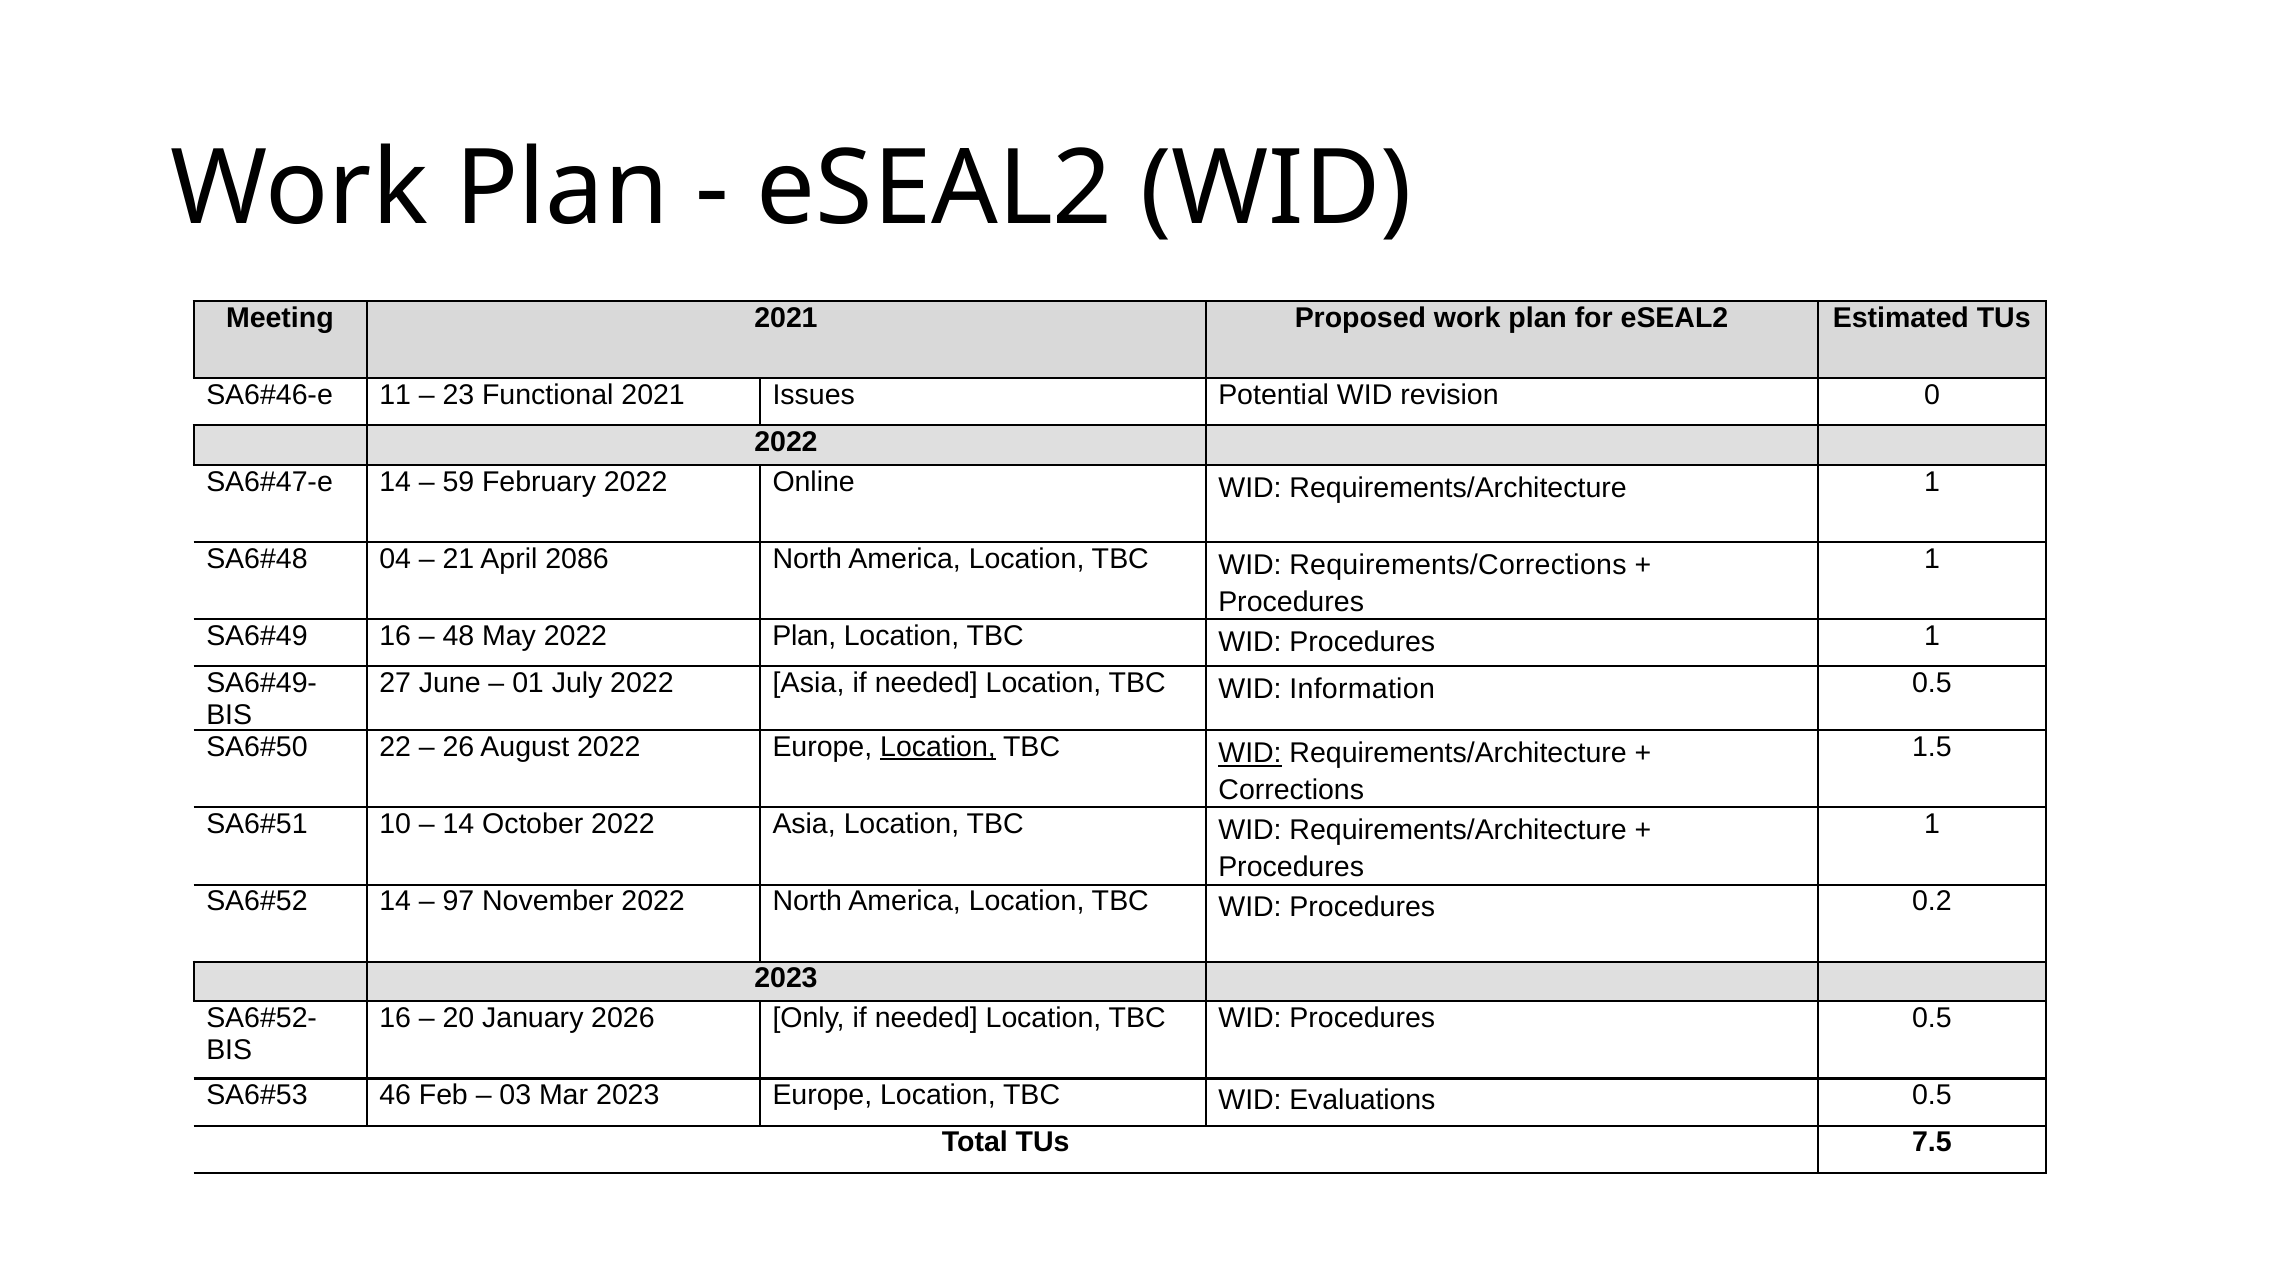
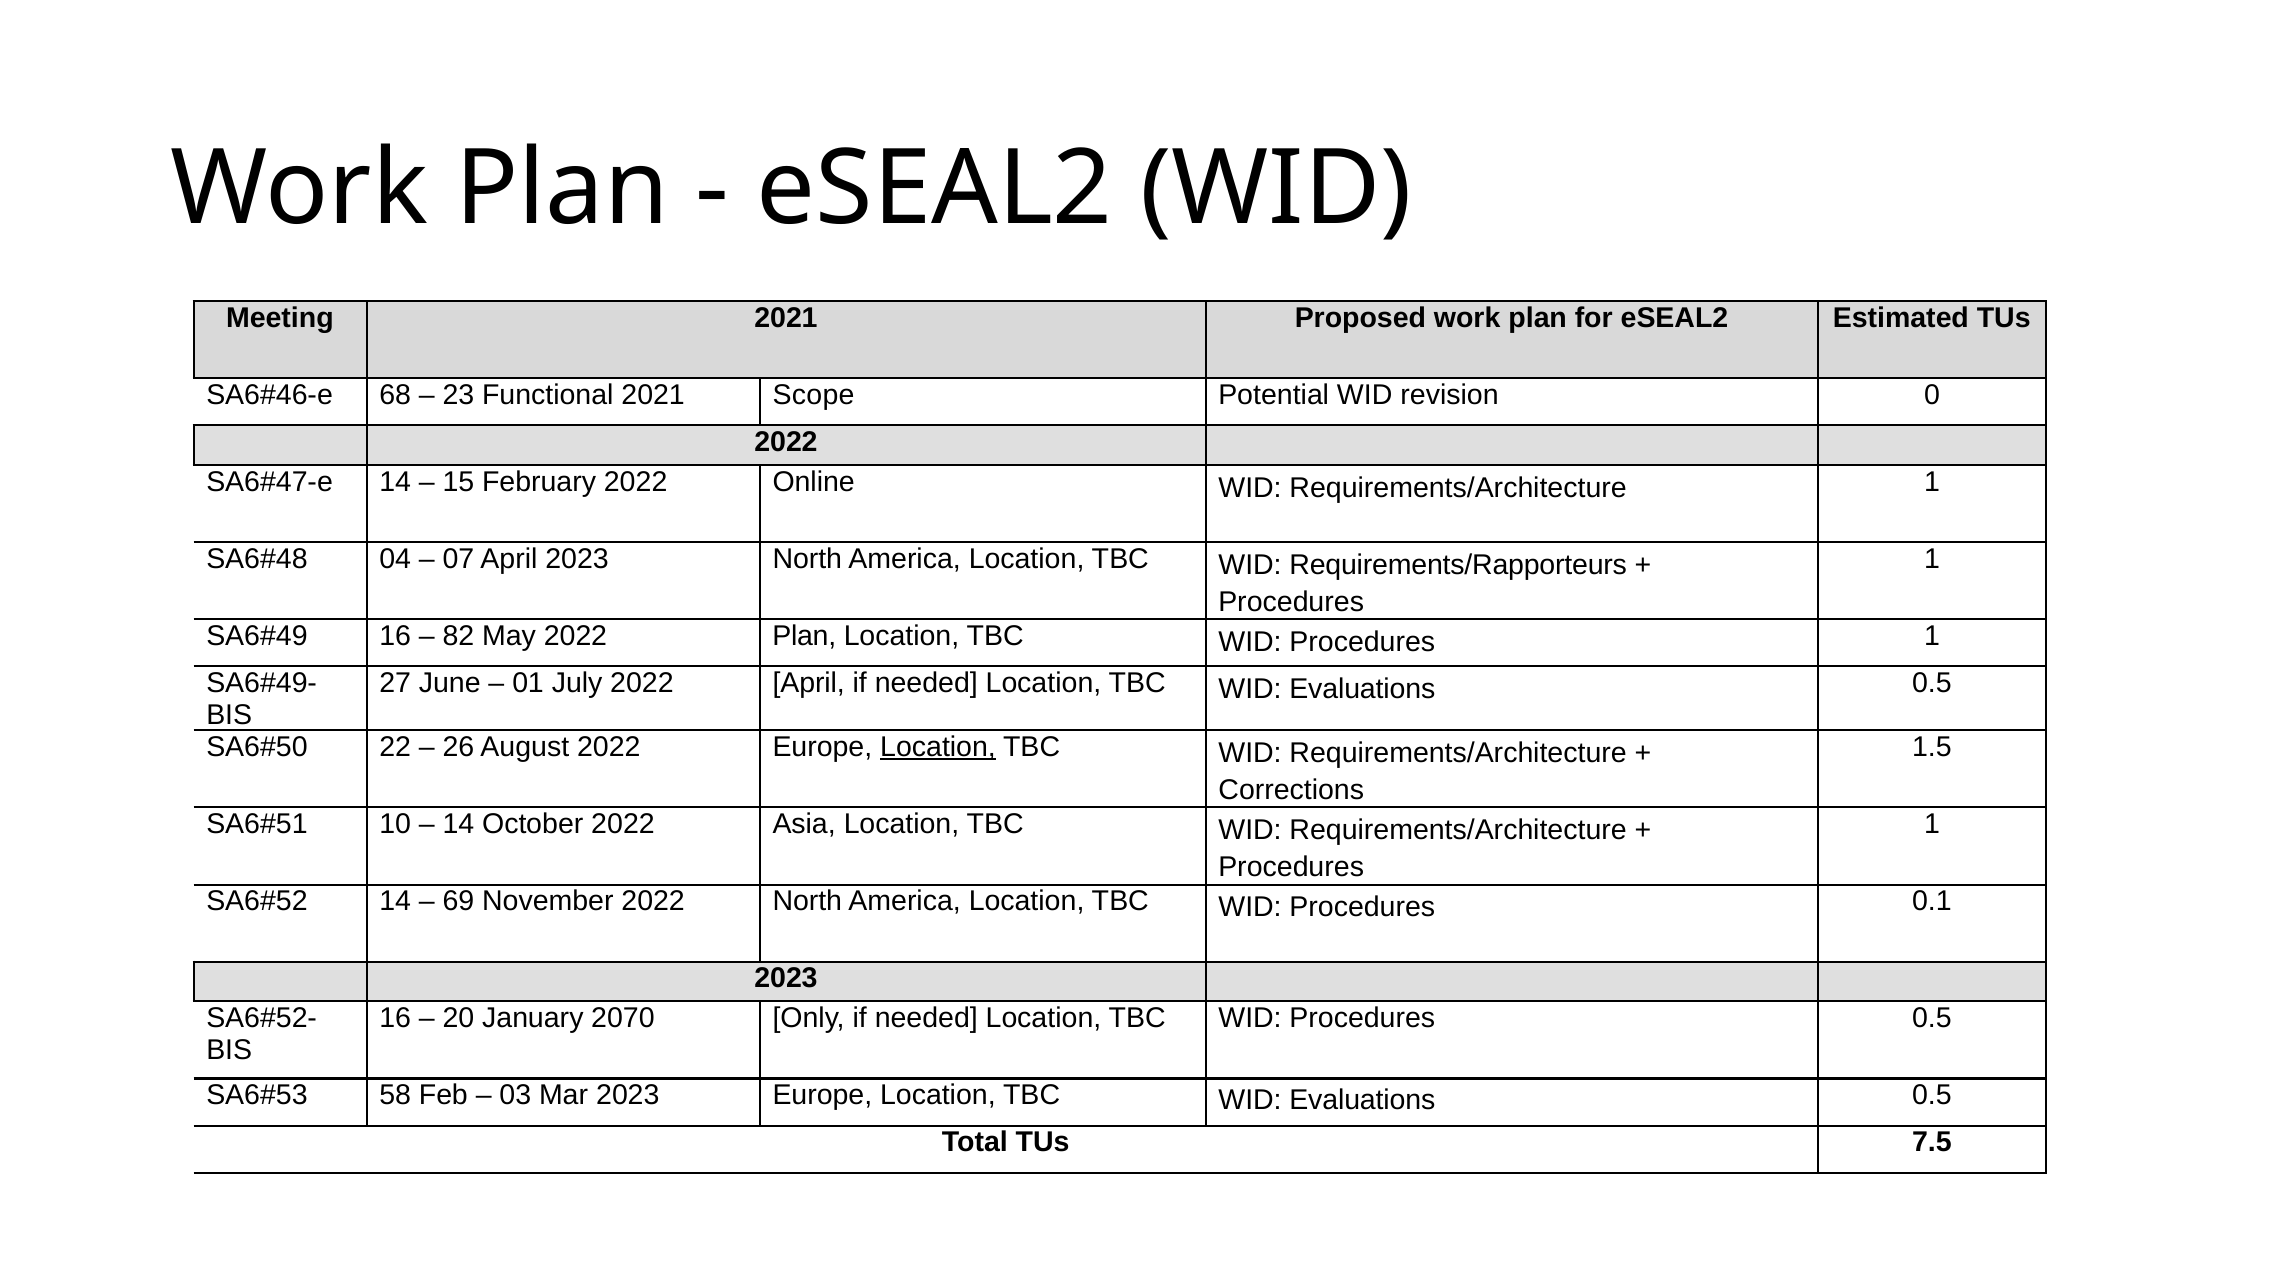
11: 11 -> 68 (395, 395)
Issues: Issues -> Scope (814, 395)
59: 59 -> 15 (458, 482)
21: 21 -> 07 (458, 559)
April 2086: 2086 -> 2023 (577, 559)
Requirements/Corrections: Requirements/Corrections -> Requirements/Rapporteurs (1458, 566)
48: 48 -> 82 (458, 636)
July 2022 Asia: Asia -> April (809, 683)
Information: Information -> Evaluations (1362, 690)
WID underline: present -> none (1250, 754)
97: 97 -> 69 (458, 901)
0.2: 0.2 -> 0.1 (1932, 901)
2026: 2026 -> 2070 (623, 1018)
46: 46 -> 58 (395, 1095)
